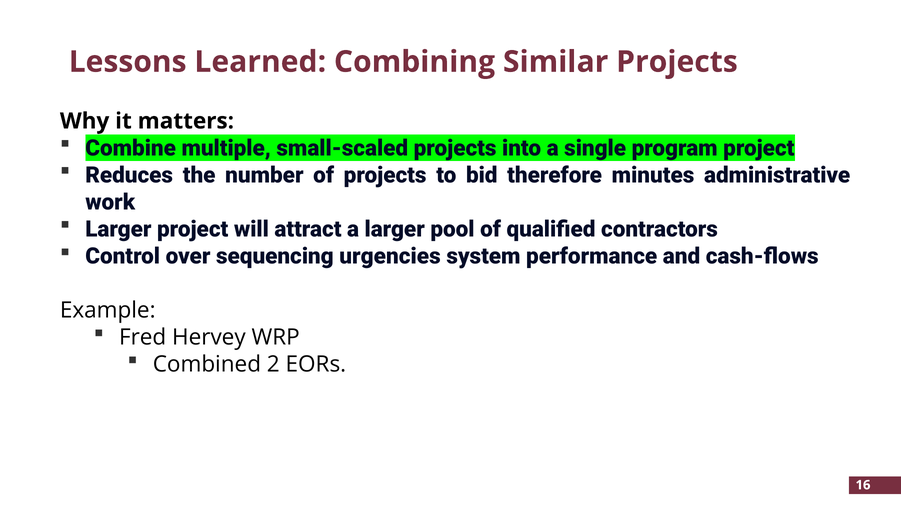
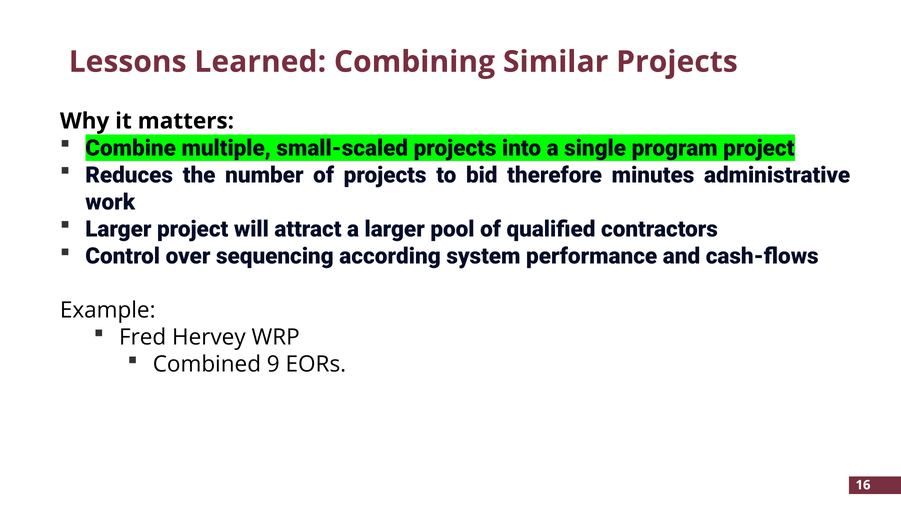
urgencies: urgencies -> according (390, 256)
2: 2 -> 9 (273, 364)
